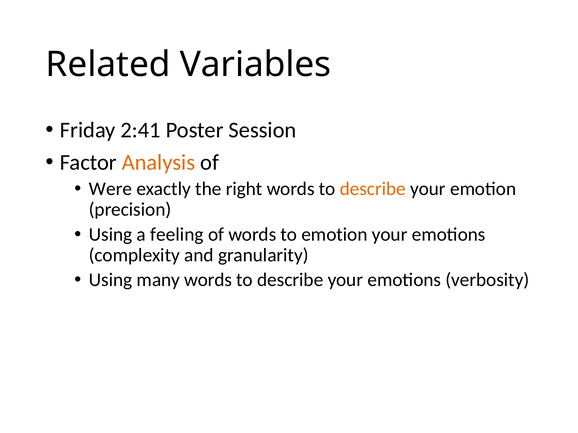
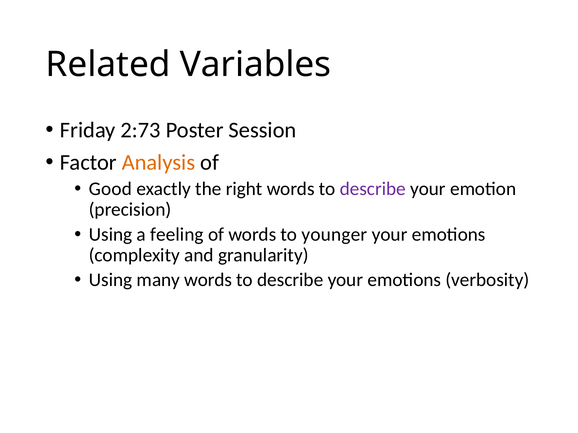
2:41: 2:41 -> 2:73 (141, 130)
Were: Were -> Good (110, 189)
describe colour: orange -> purple (373, 189)
to emotion: emotion -> younger (334, 235)
